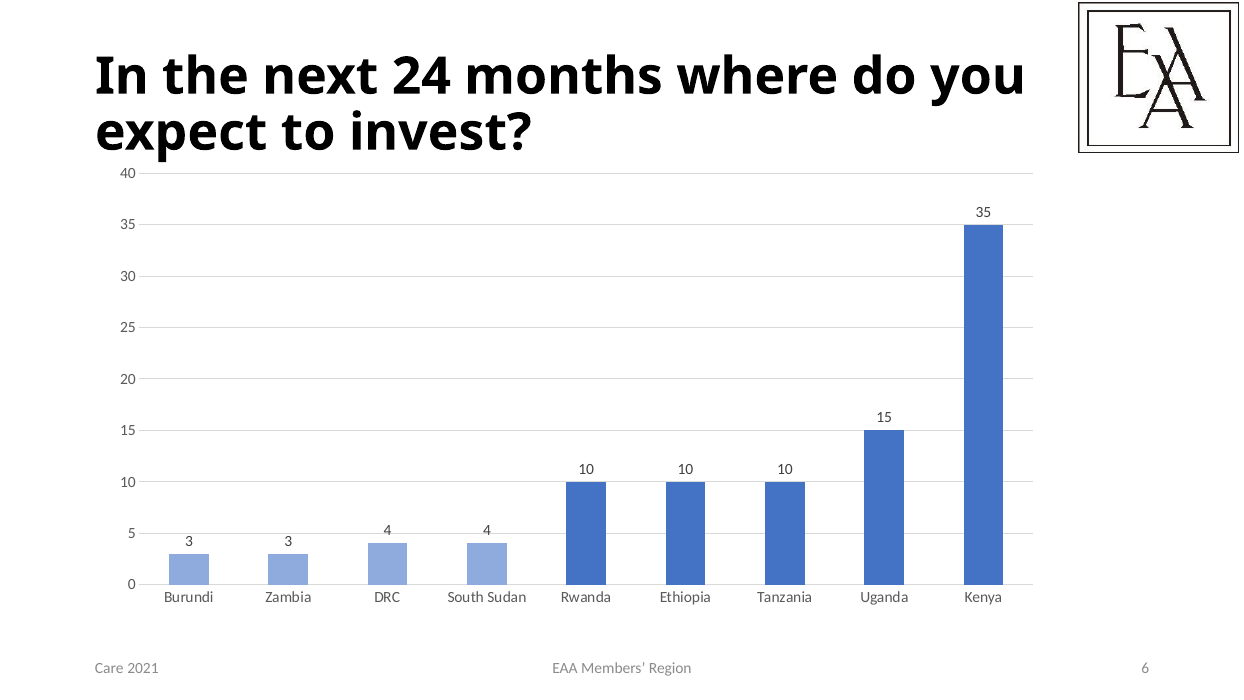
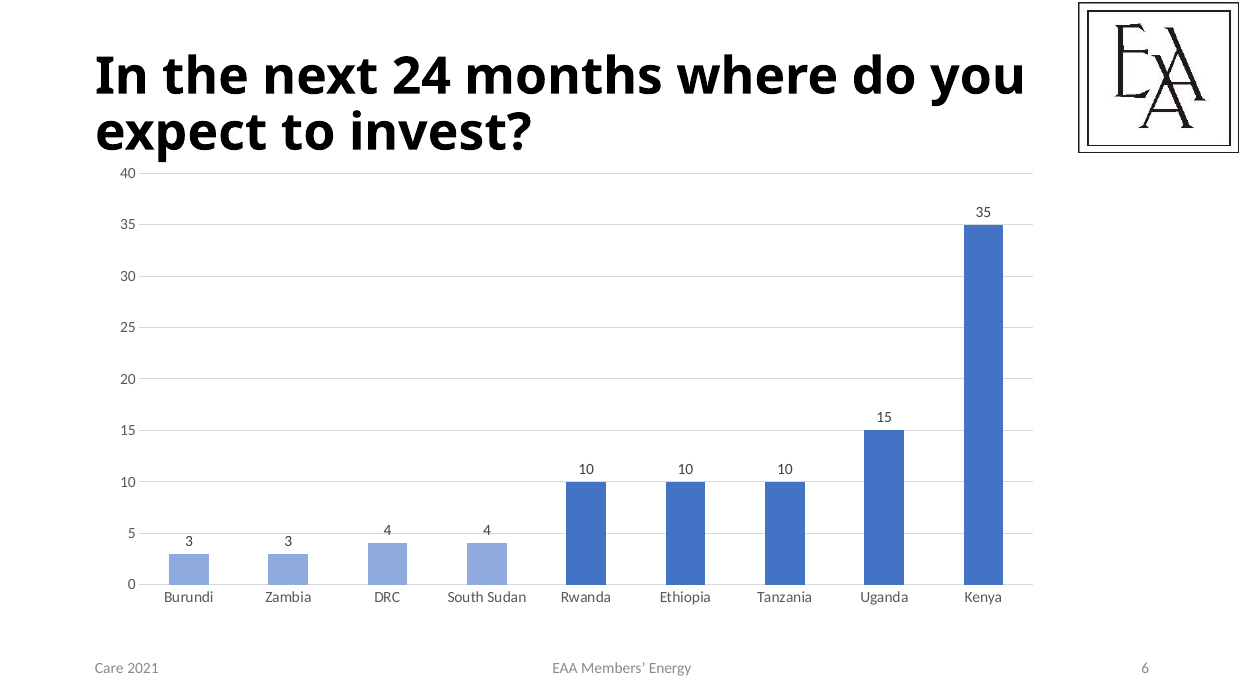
Region: Region -> Energy (670, 668)
